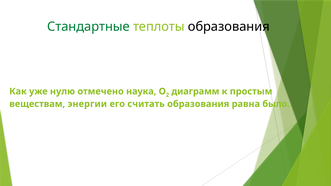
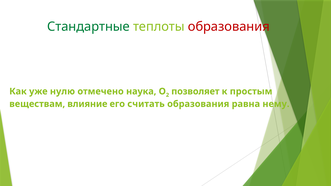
образования colour: black -> red (229, 27)
диаграмм: диаграмм -> позволяет (195, 91)
энергии: энергии -> влияние (87, 104)
было: было -> нему (276, 104)
